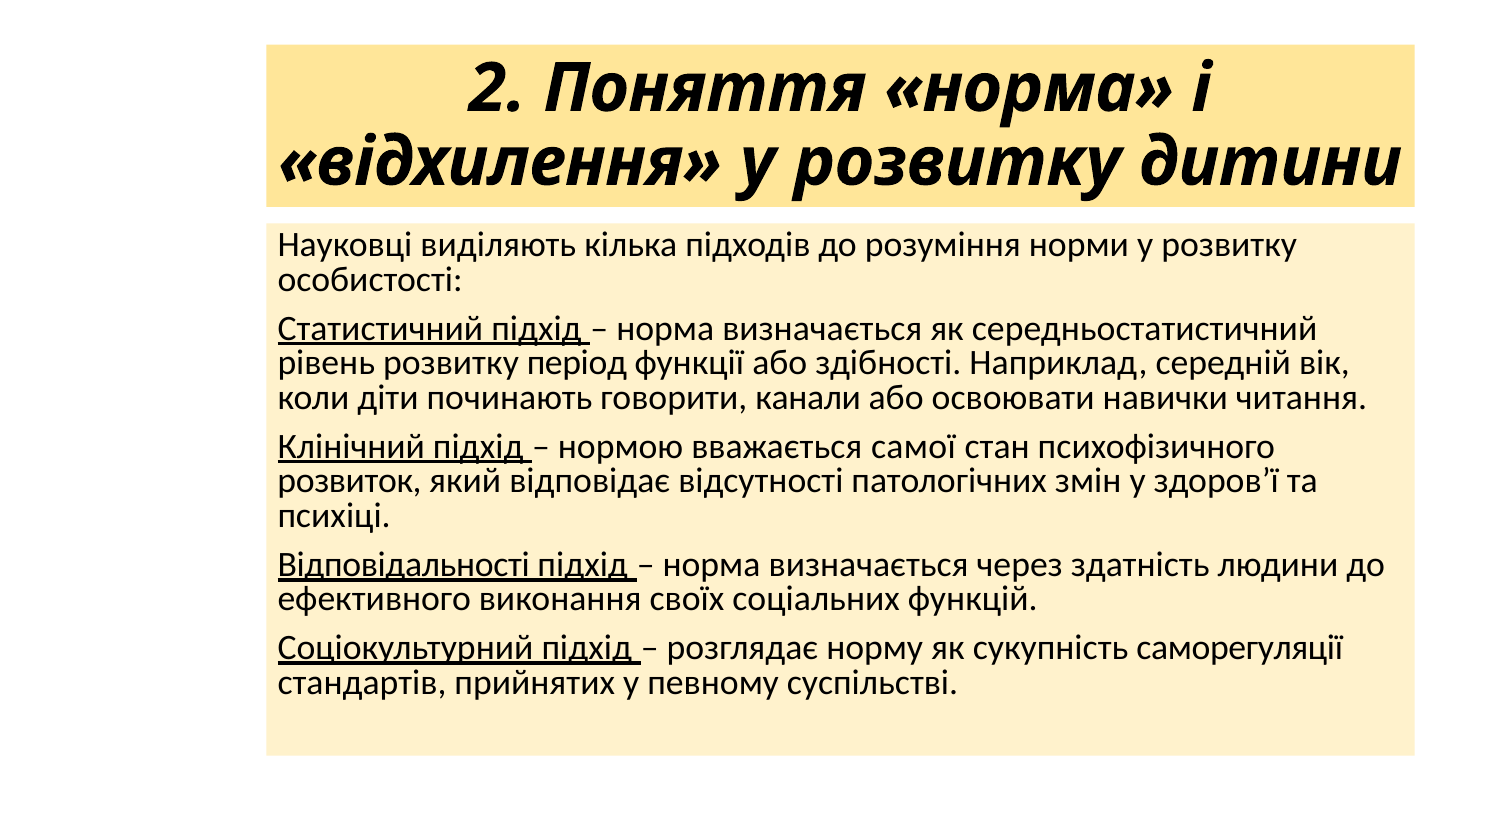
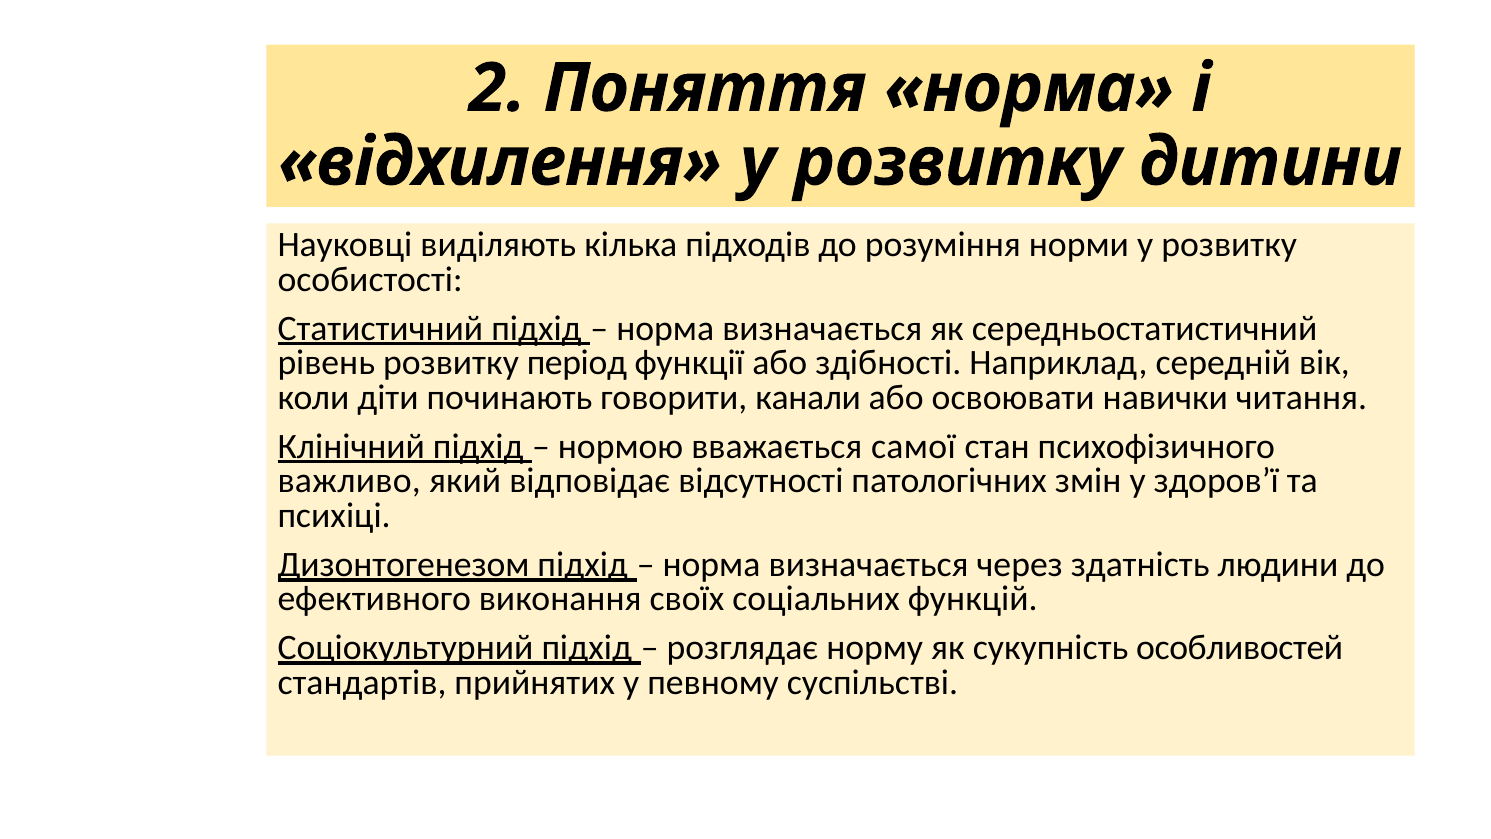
розвиток: розвиток -> важливо (349, 481)
Відповідальності: Відповідальності -> Дизонтогенезом (404, 564)
саморегуляції: саморегуляції -> особливостей (1240, 648)
